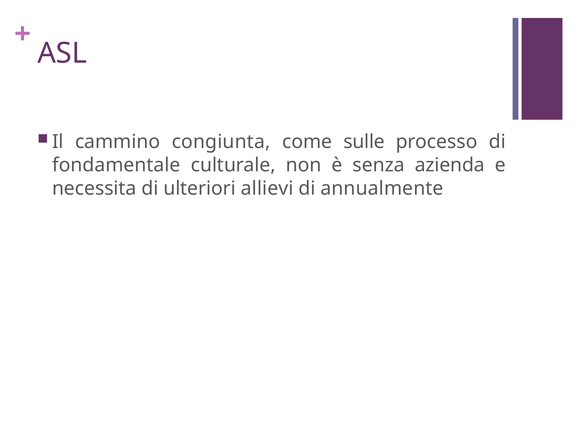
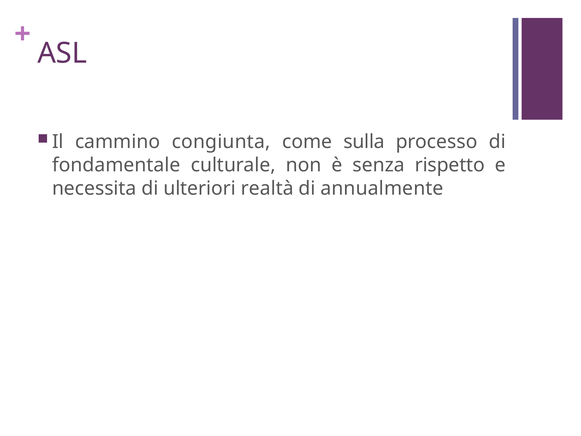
sulle: sulle -> sulla (364, 142)
azienda: azienda -> rispetto (450, 165)
allievi: allievi -> realtà (267, 188)
